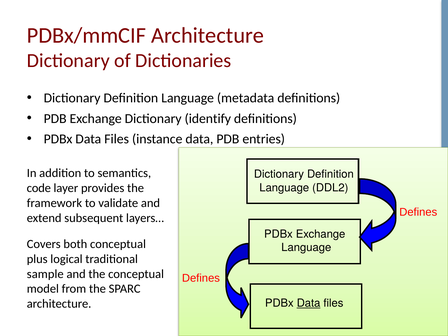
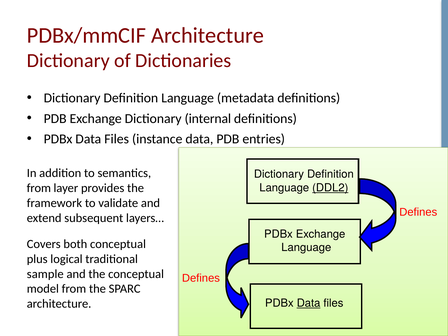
identify: identify -> internal (208, 119)
code: code -> from (39, 188)
DDL2 underline: none -> present (330, 188)
